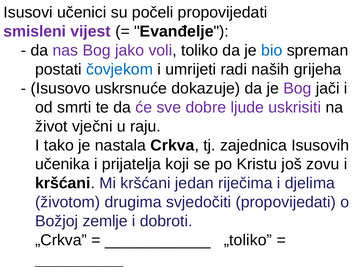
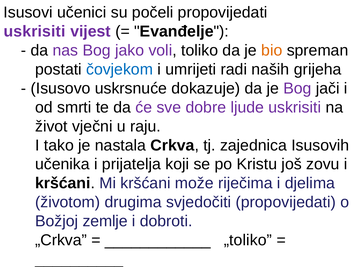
smisleni: smisleni -> uskrisiti (35, 31)
bio colour: blue -> orange (272, 50)
jedan: jedan -> može (194, 183)
